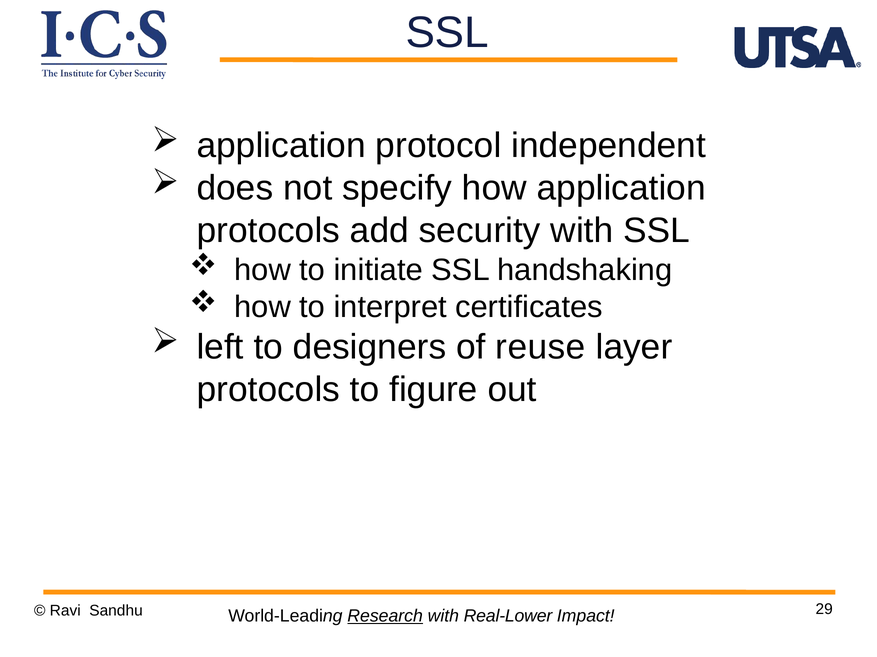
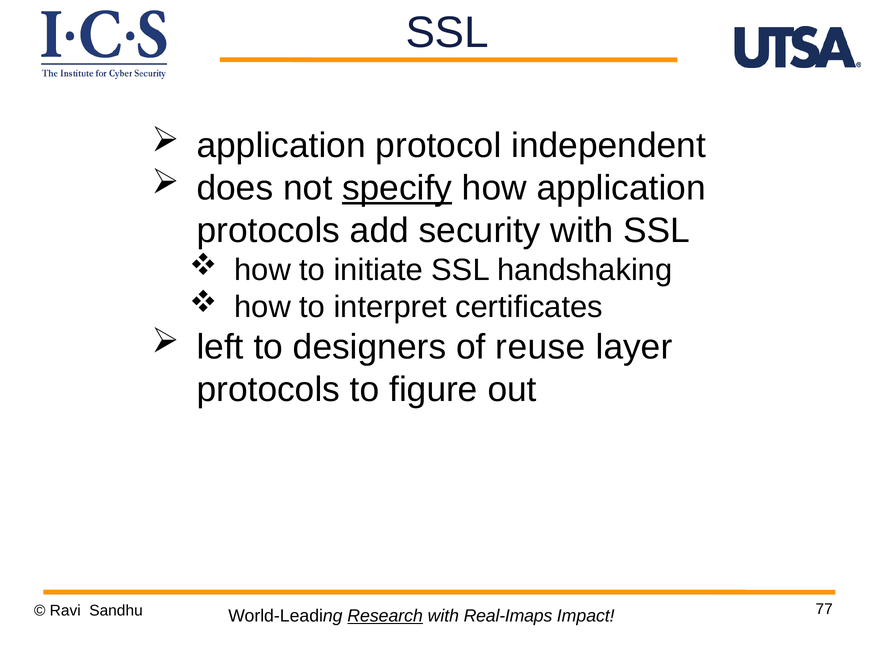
specify underline: none -> present (397, 188)
29: 29 -> 77 (824, 610)
Real-Lower: Real-Lower -> Real-Imaps (508, 616)
